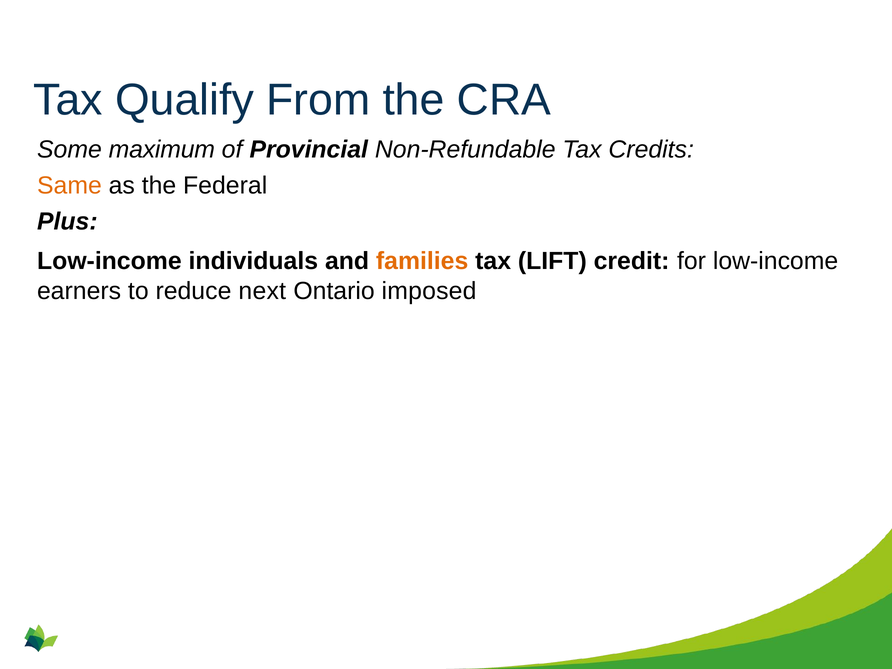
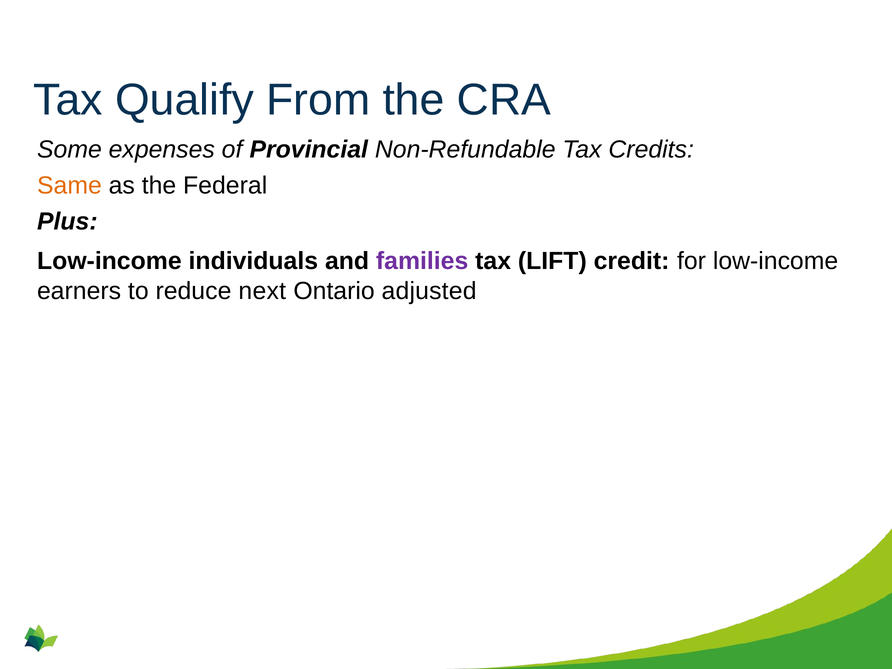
maximum: maximum -> expenses (162, 149)
families colour: orange -> purple (422, 261)
imposed: imposed -> adjusted (429, 291)
